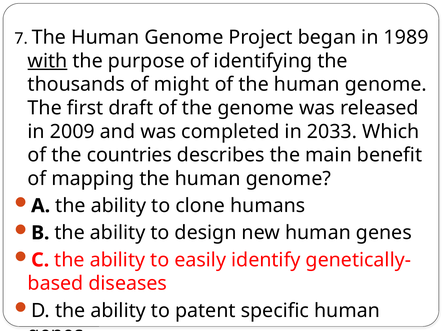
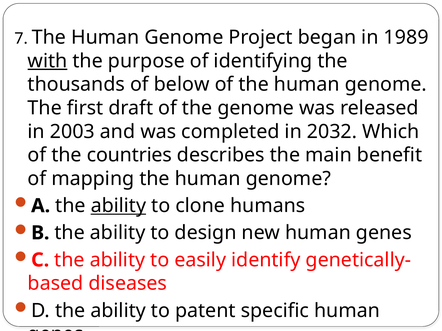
might: might -> below (182, 85)
2009: 2009 -> 2003 (72, 132)
2033: 2033 -> 2032 (332, 132)
ability underline: none -> present (118, 206)
